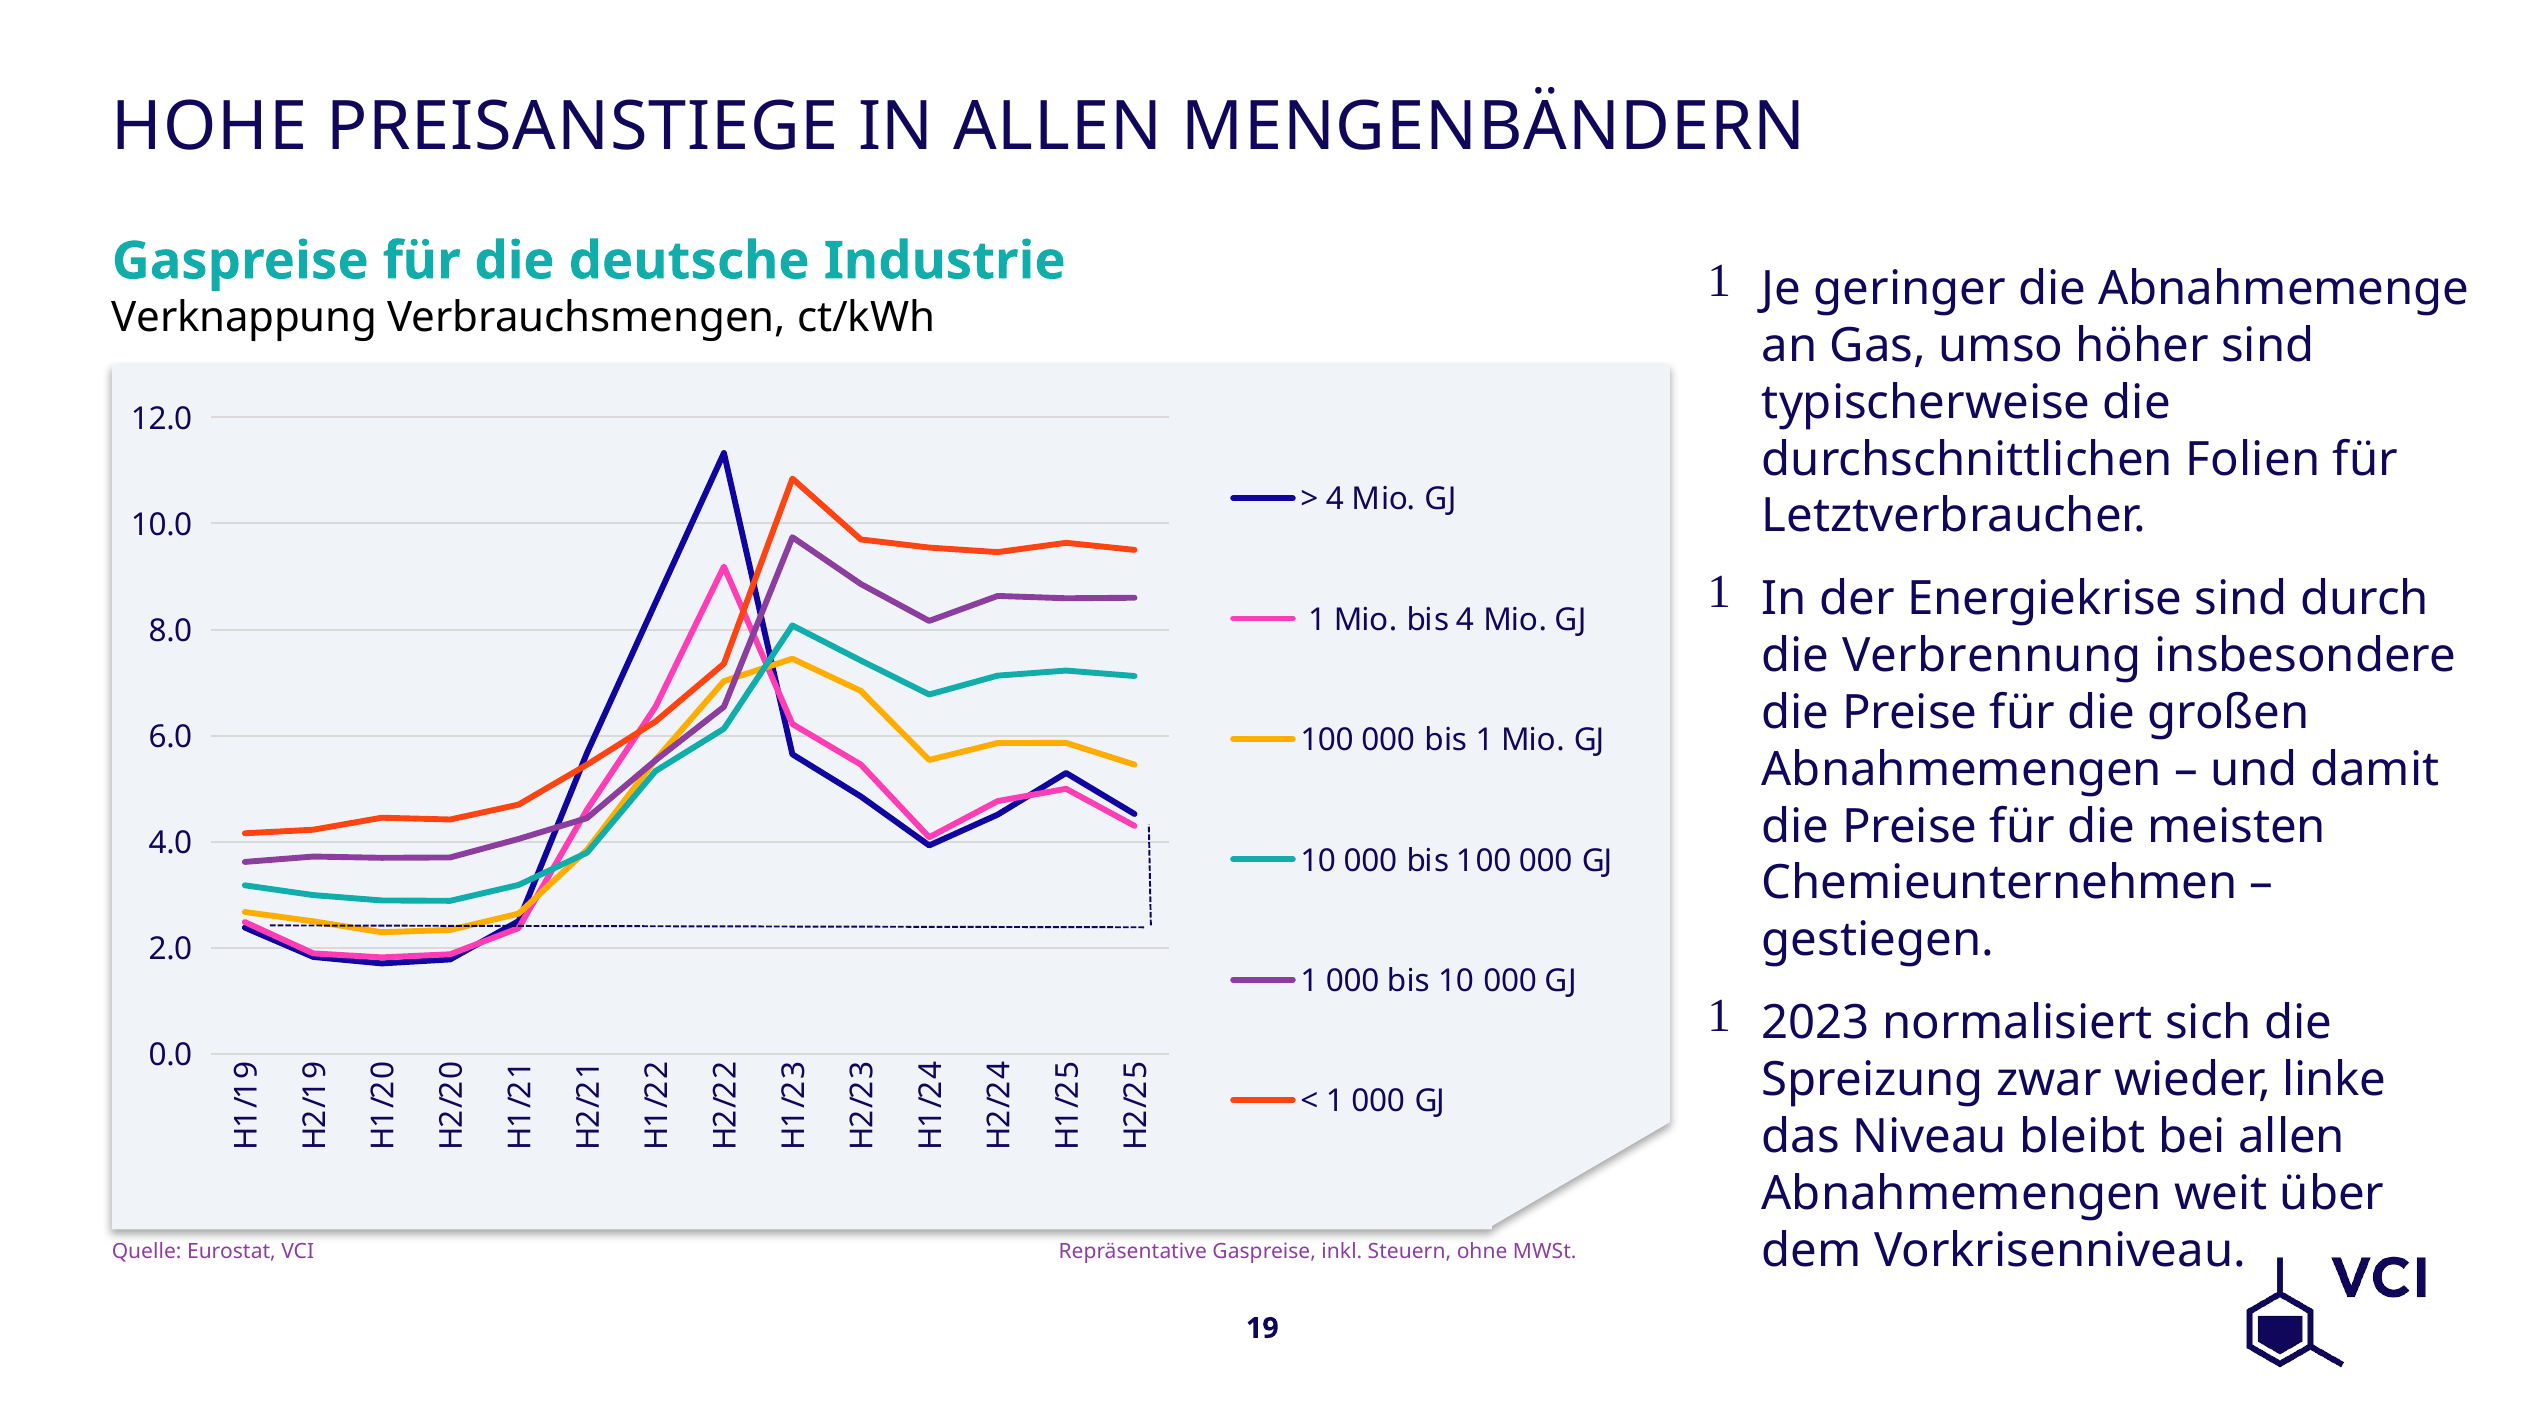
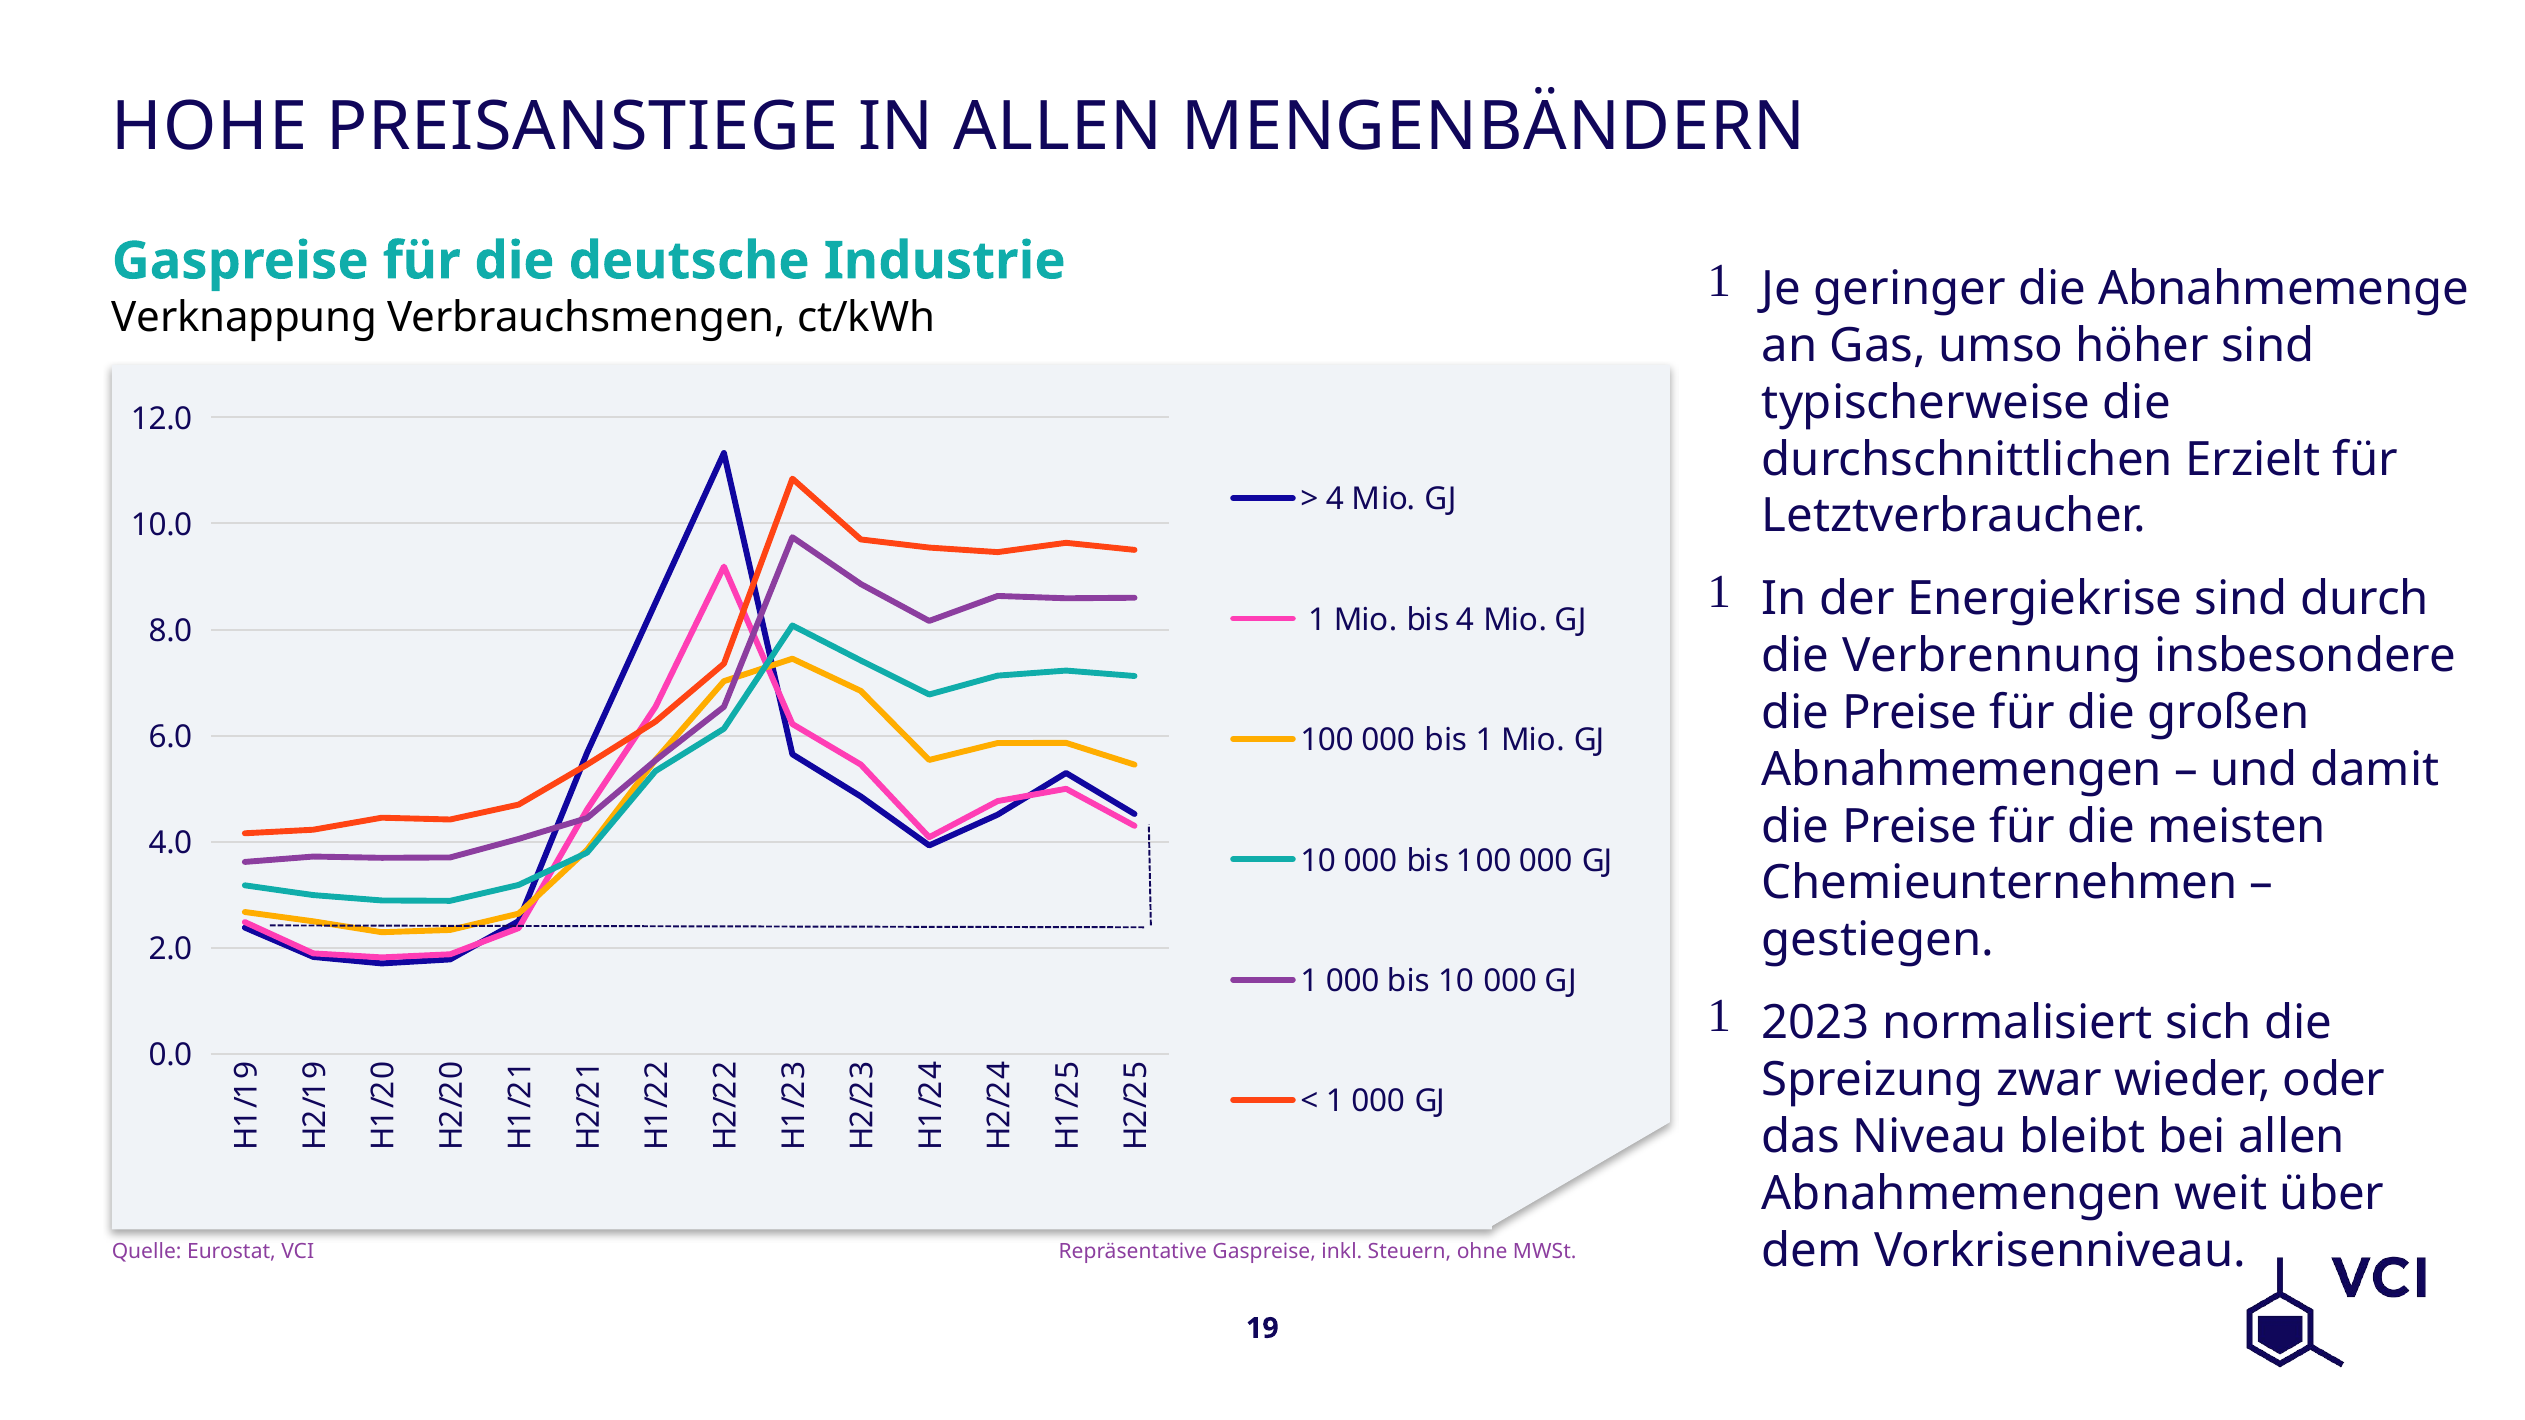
Folien: Folien -> Erzielt (2253, 460)
linke: linke -> oder (2334, 1080)
